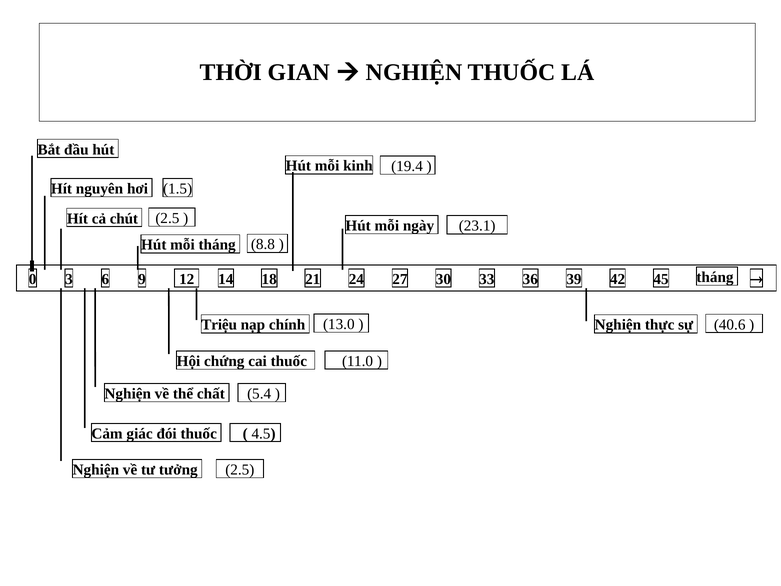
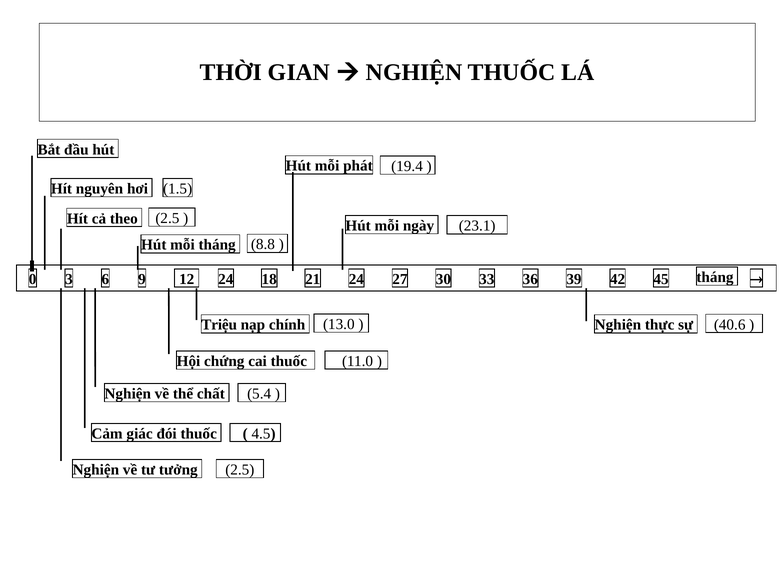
kinh: kinh -> phát (358, 166)
chút: chút -> theo (124, 218)
12 14: 14 -> 24 (226, 279)
